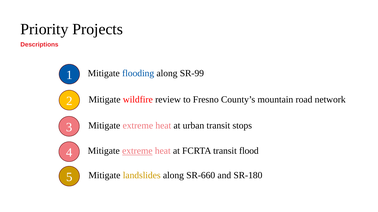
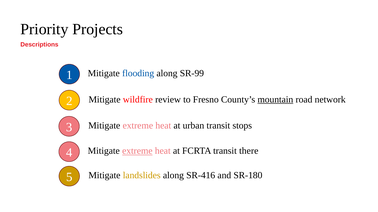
mountain underline: none -> present (275, 100)
flood: flood -> there (249, 151)
SR-660: SR-660 -> SR-416 (201, 176)
